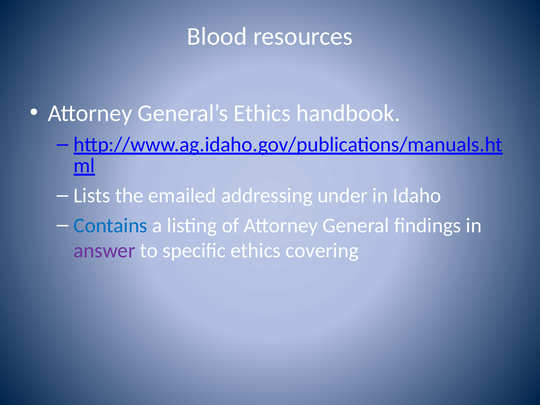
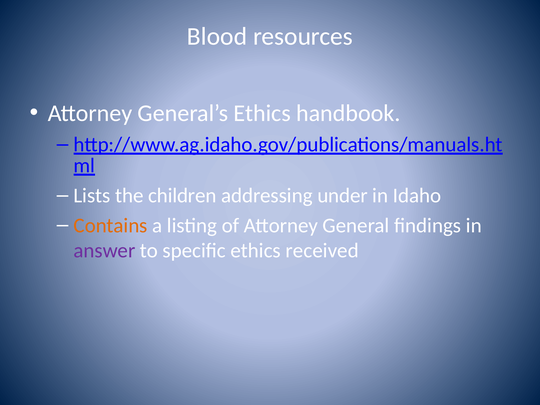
emailed: emailed -> children (182, 196)
Contains colour: blue -> orange (111, 225)
covering: covering -> received (322, 251)
